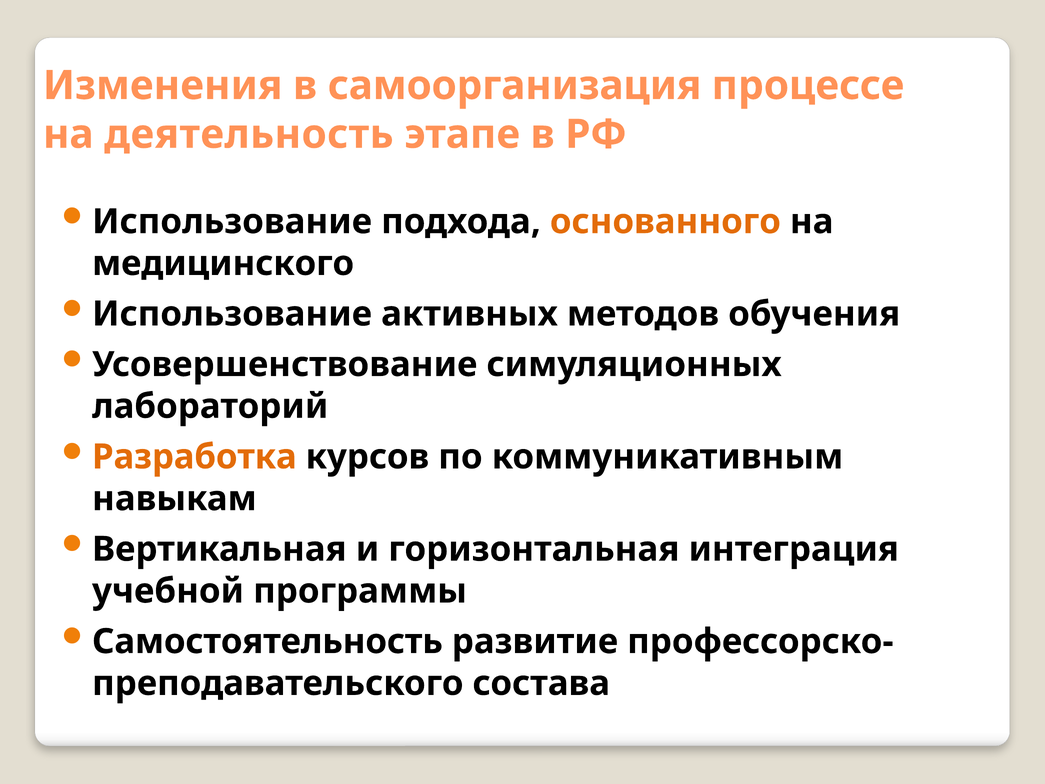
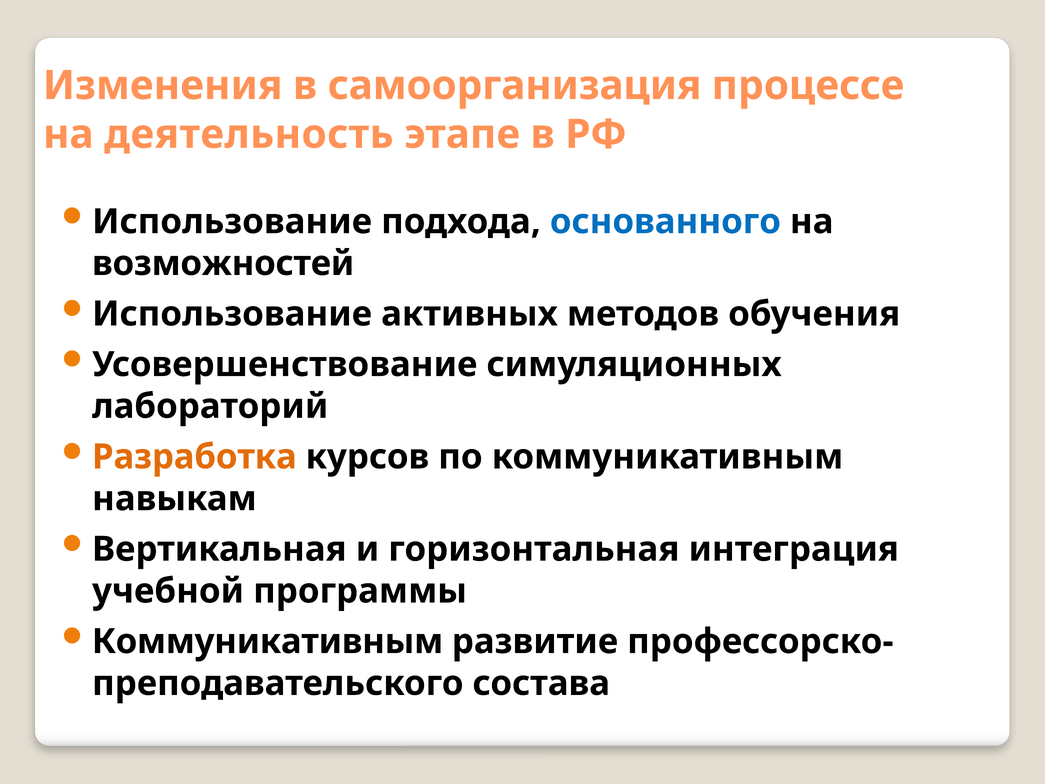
основанного colour: orange -> blue (665, 222)
медицинского: медицинского -> возможностей (223, 263)
Самостоятельность: Самостоятельность -> Коммуникативным (268, 641)
